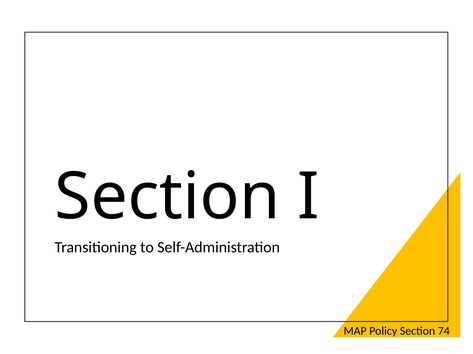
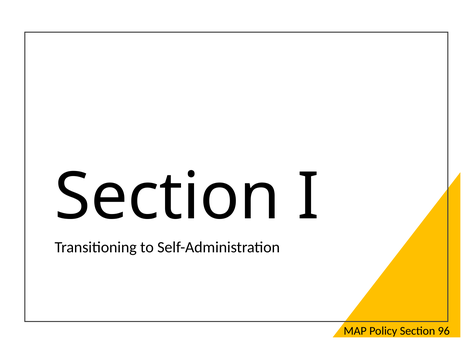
74: 74 -> 96 (444, 332)
